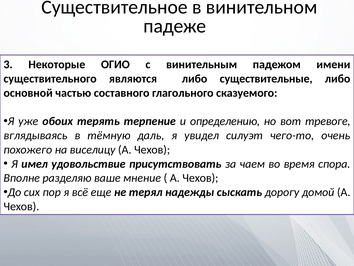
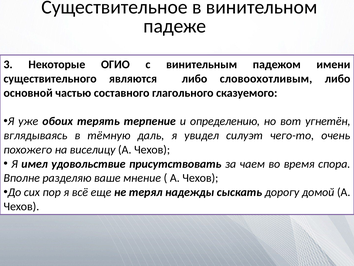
существительные: существительные -> словоохотливым (266, 79)
тревоге: тревоге -> угнетён (328, 121)
